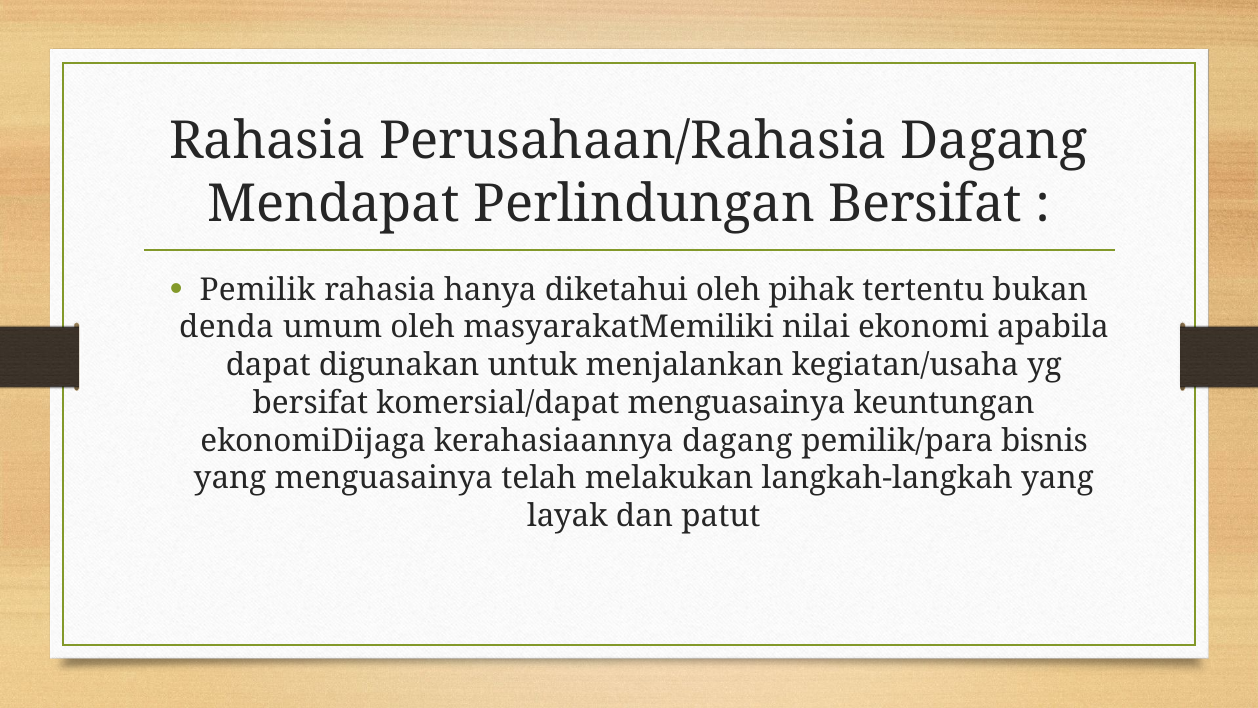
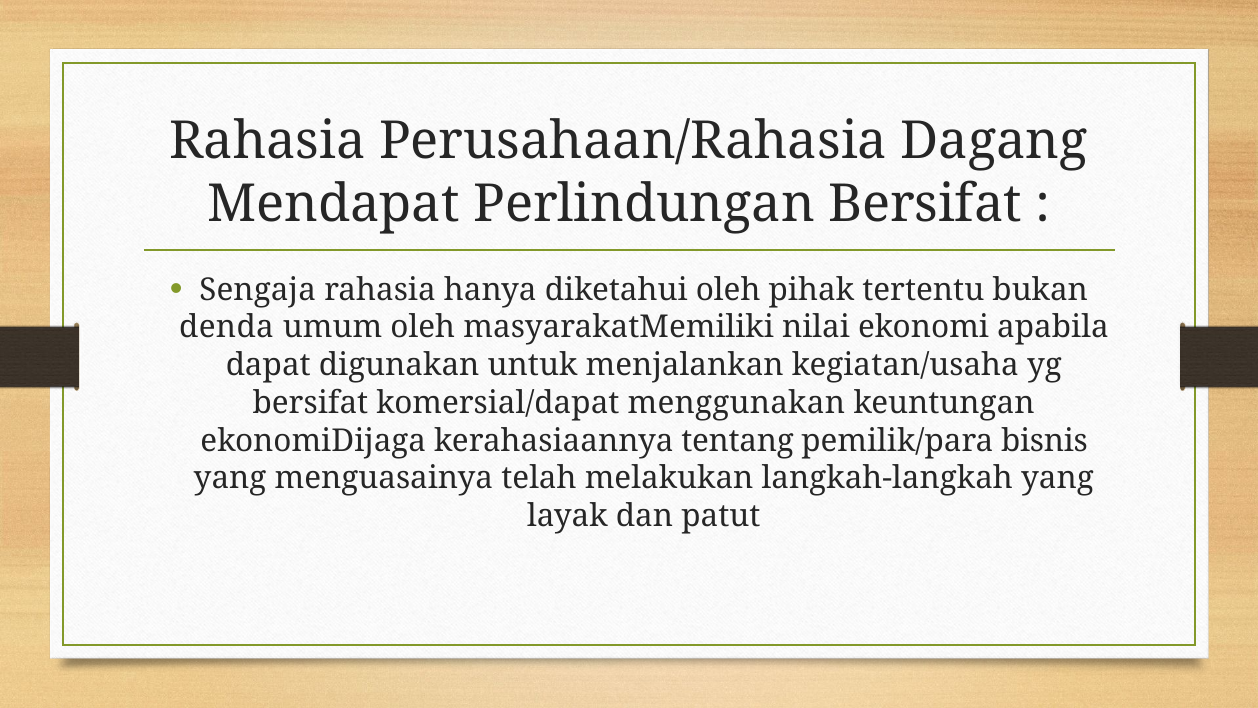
Pemilik: Pemilik -> Sengaja (258, 290)
komersial/dapat menguasainya: menguasainya -> menggunakan (736, 403)
kerahasiaannya dagang: dagang -> tentang (738, 441)
